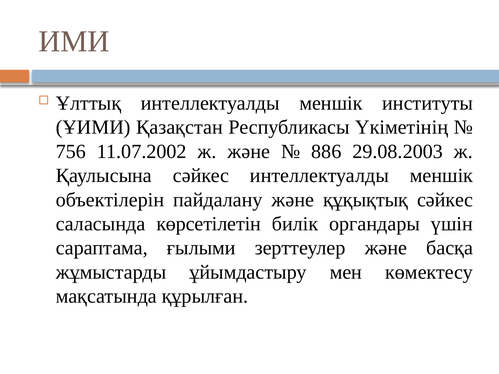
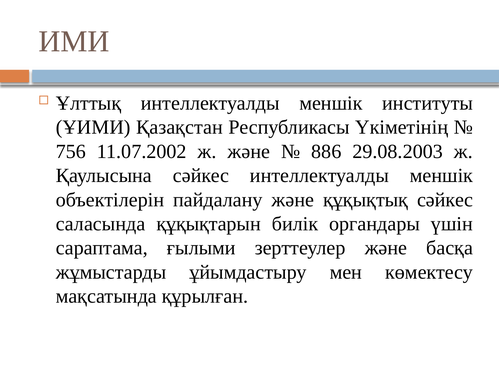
көрсетілетін: көрсетілетін -> құқықтарын (209, 224)
